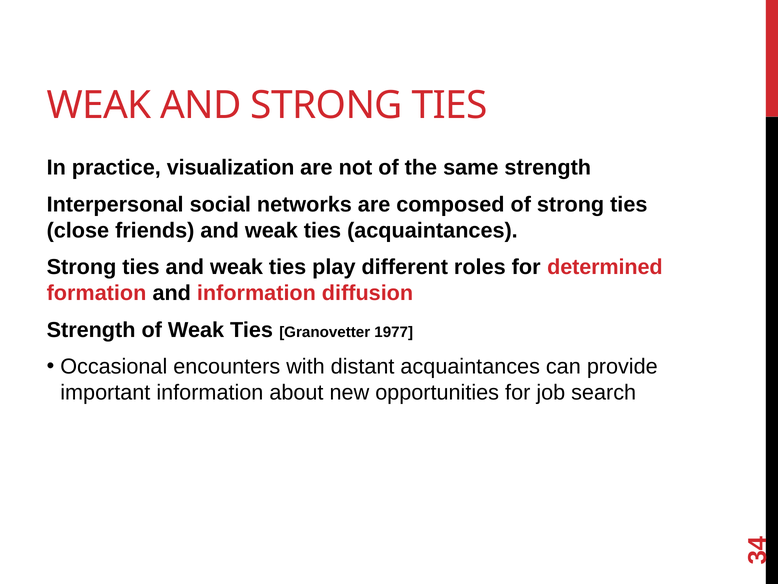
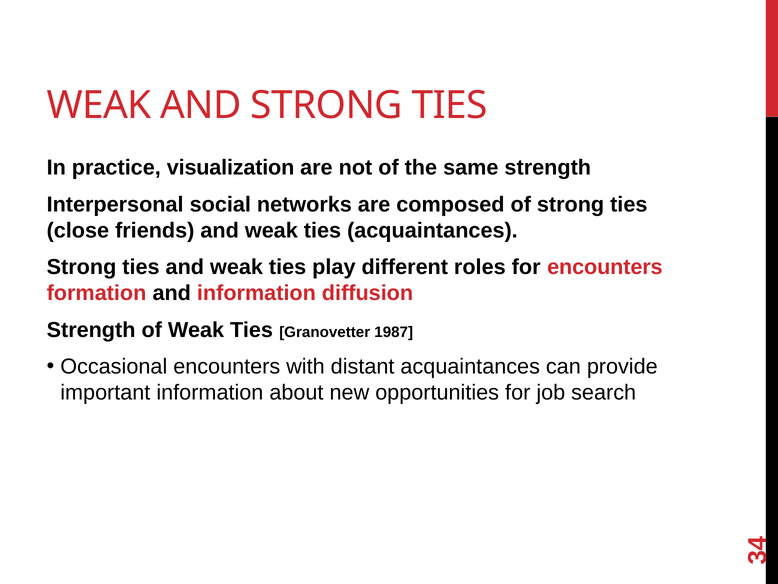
for determined: determined -> encounters (605, 267)
1977: 1977 -> 1987 (394, 332)
